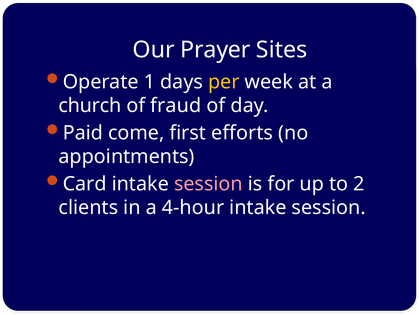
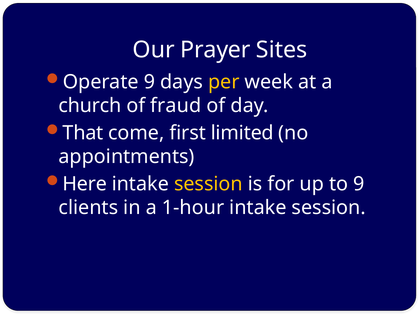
Operate 1: 1 -> 9 (149, 82)
Paid: Paid -> That (83, 133)
efforts: efforts -> limited (242, 133)
Card: Card -> Here (85, 183)
session colour: pink -> yellow (208, 183)
to 2: 2 -> 9 (359, 183)
4-hour: 4-hour -> 1-hour (193, 207)
